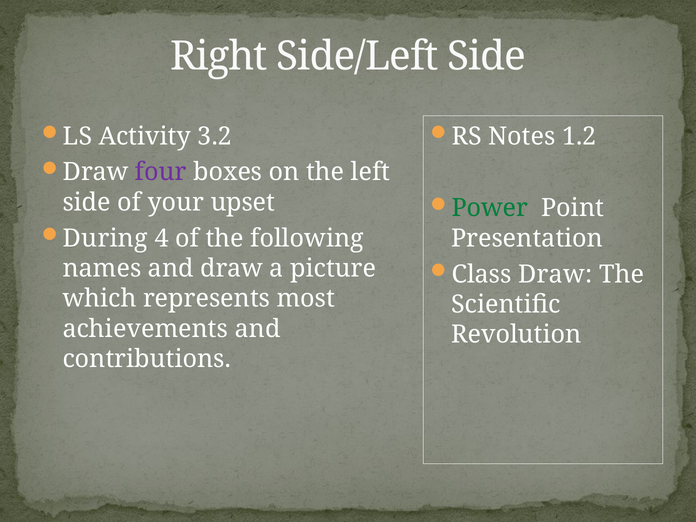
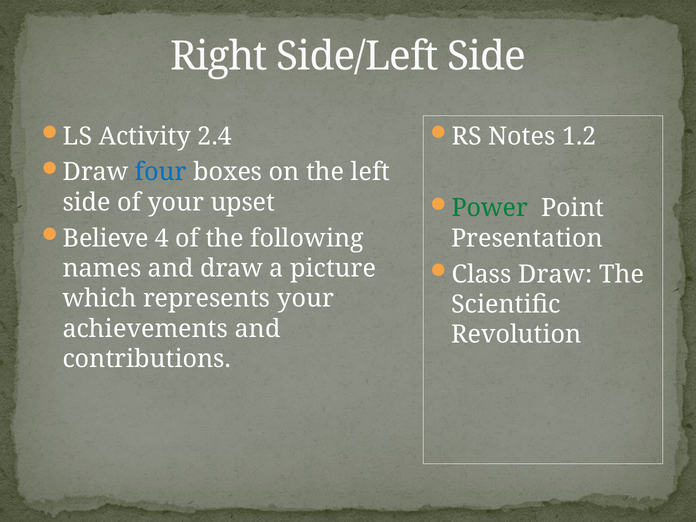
3.2: 3.2 -> 2.4 (215, 136)
four colour: purple -> blue (161, 172)
During: During -> Believe (106, 238)
represents most: most -> your (306, 299)
